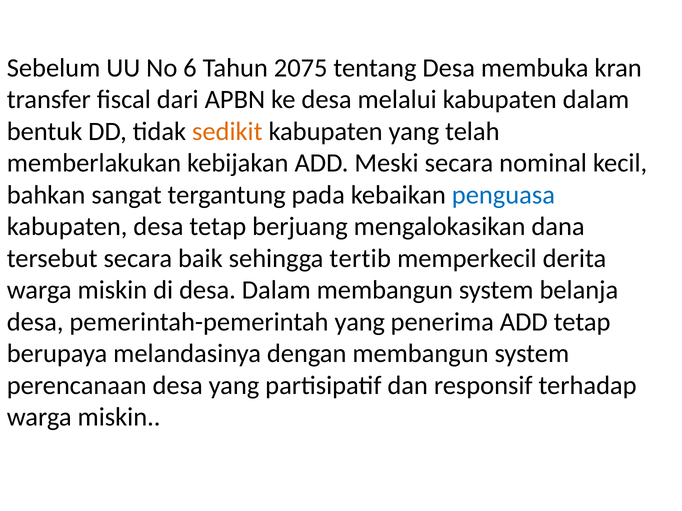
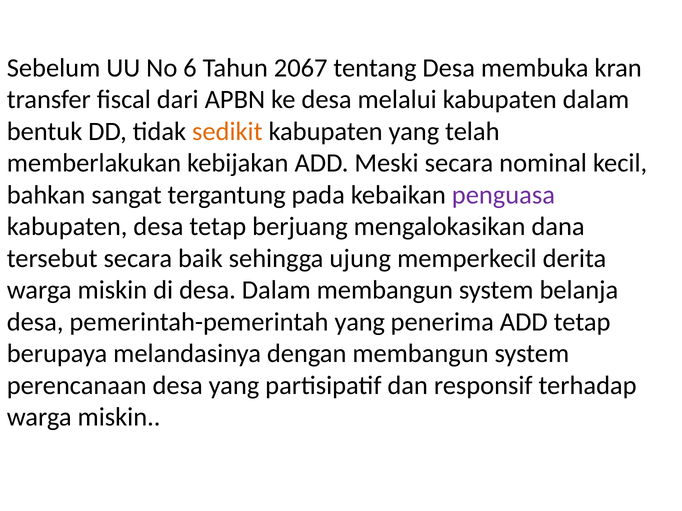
2075: 2075 -> 2067 (301, 68)
penguasa colour: blue -> purple (503, 195)
tertib: tertib -> ujung (360, 259)
